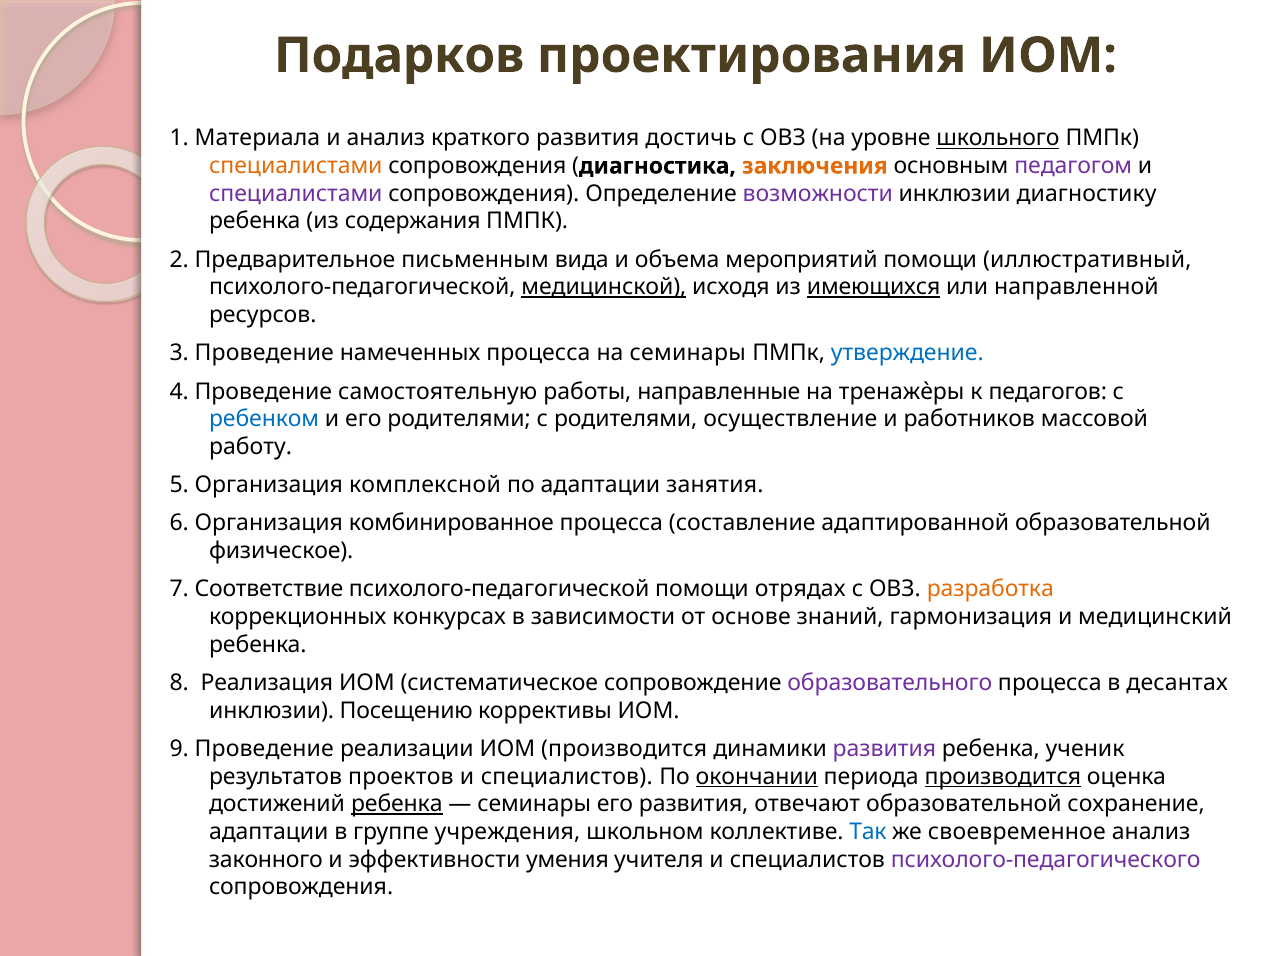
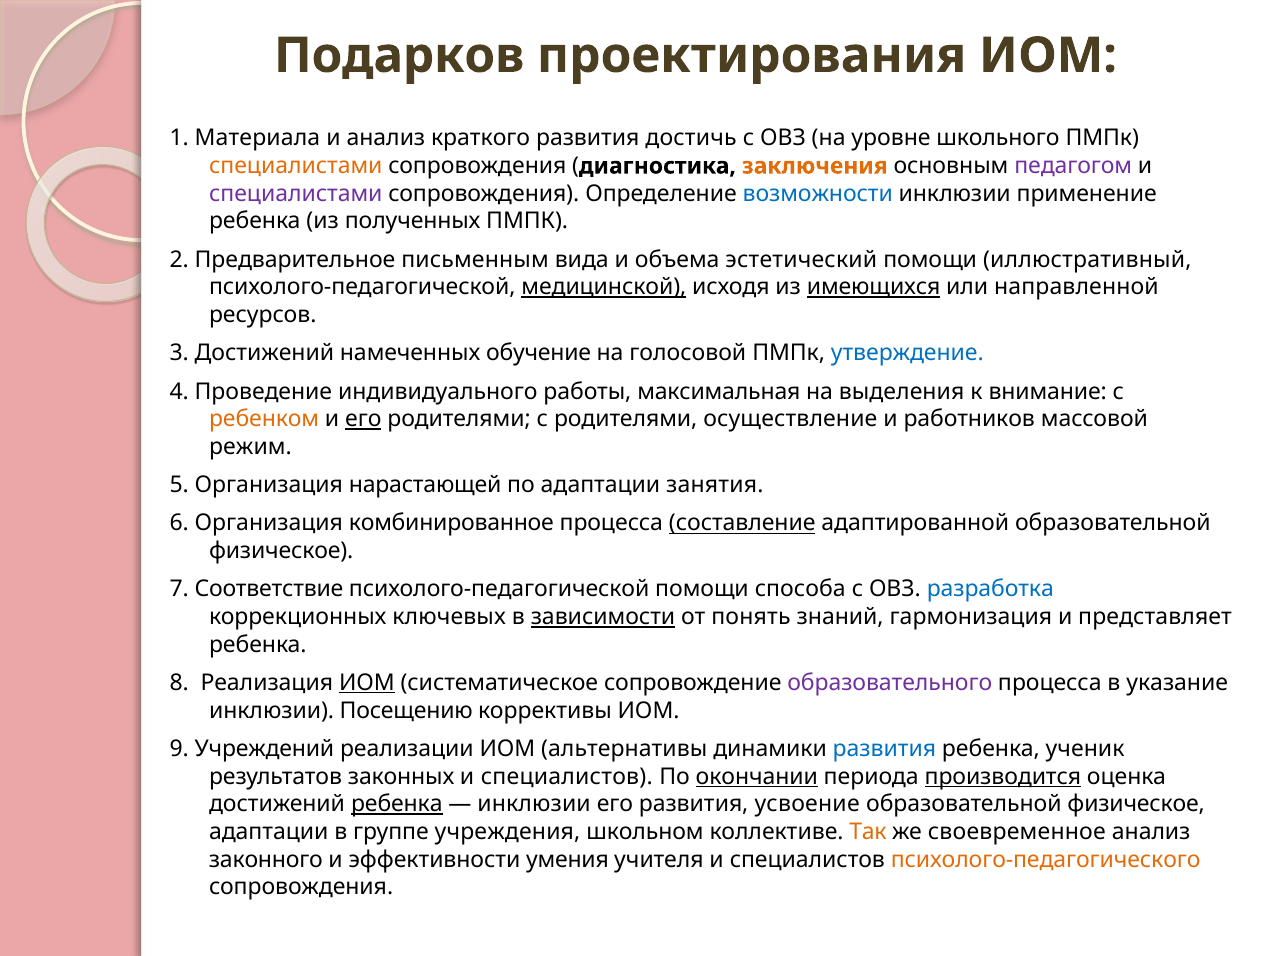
школьного underline: present -> none (998, 138)
возможности colour: purple -> blue (818, 194)
диагностику: диагностику -> применение (1087, 194)
содержания: содержания -> полученных (413, 221)
мероприятий: мероприятий -> эстетический (801, 260)
3 Проведение: Проведение -> Достижений (264, 353)
намеченных процесса: процесса -> обучение (539, 353)
на семинары: семинары -> голосовой (688, 353)
самостоятельную: самостоятельную -> индивидуального (438, 392)
направленные: направленные -> максимальная (719, 392)
тренажѐры: тренажѐры -> выделения (902, 392)
педагогов: педагогов -> внимание (1048, 392)
ребенком colour: blue -> orange (264, 419)
его underline: none -> present (363, 419)
работу: работу -> режим (250, 447)
комплексной: комплексной -> нарастающей (425, 485)
составление underline: none -> present (742, 523)
отрядах: отрядах -> способа (800, 589)
разработка colour: orange -> blue (990, 589)
конкурсах: конкурсах -> ключевых (449, 617)
зависимости underline: none -> present (603, 617)
основе: основе -> понять (751, 617)
медицинский: медицинский -> представляет (1155, 617)
ИОМ underline: none -> present (367, 683)
десантах: десантах -> указание (1177, 683)
9 Проведение: Проведение -> Учреждений (264, 749)
ИОМ производится: производится -> альтернативы (624, 749)
развития colour: purple -> blue (884, 749)
проектов: проектов -> законных (401, 777)
семинары: семинары -> инклюзии (534, 804)
отвечают: отвечают -> усвоение (807, 804)
сохранение: сохранение -> физическое (1136, 804)
Так colour: blue -> orange (868, 832)
психолого-педагогического colour: purple -> orange (1046, 860)
